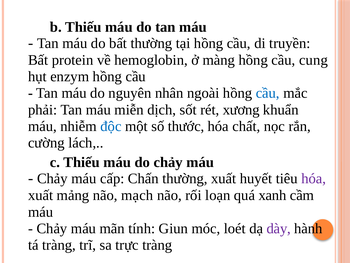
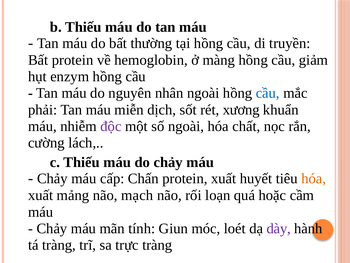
cung: cung -> giảm (314, 60)
độc colour: blue -> purple (111, 126)
số thước: thước -> ngoài (186, 126)
Chấn thường: thường -> protein (185, 178)
hóa colour: purple -> orange (314, 178)
xanh: xanh -> hoặc (272, 195)
